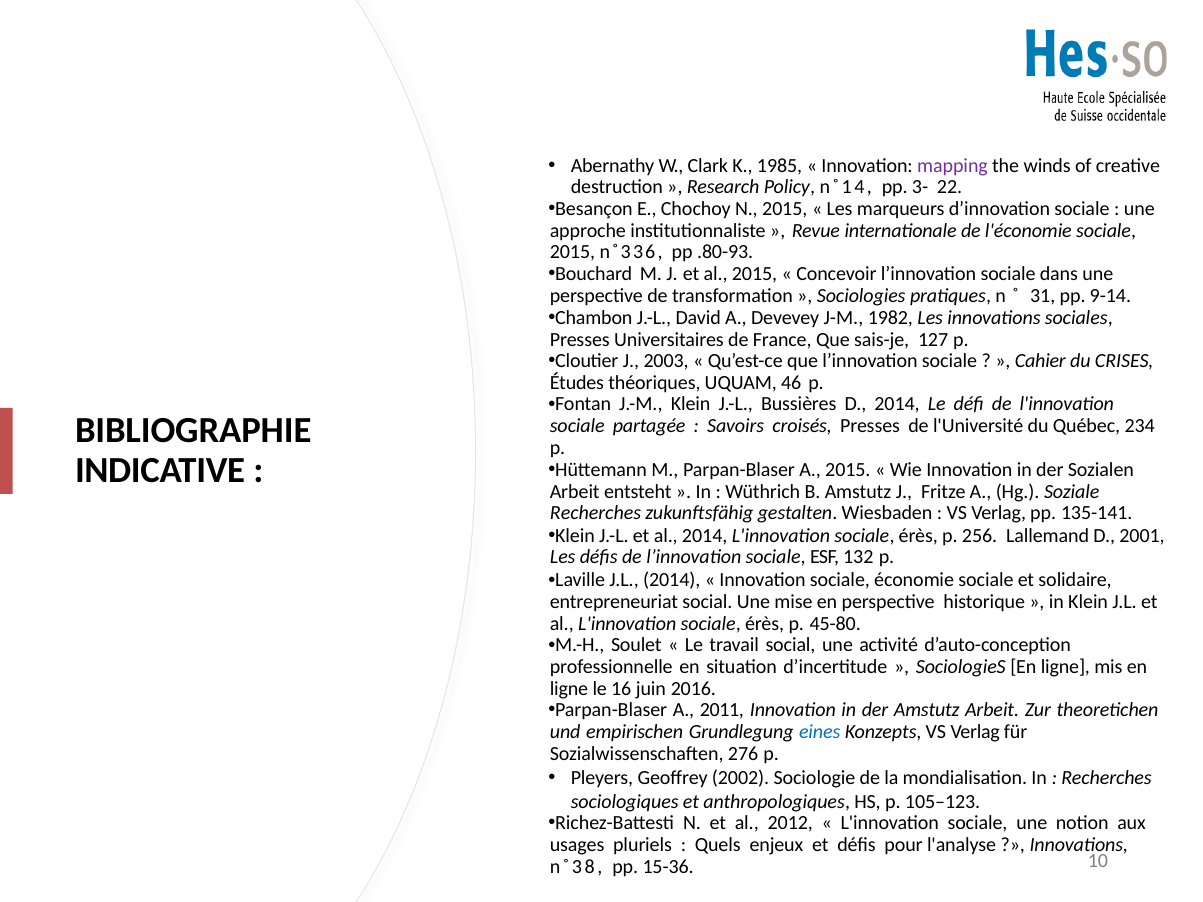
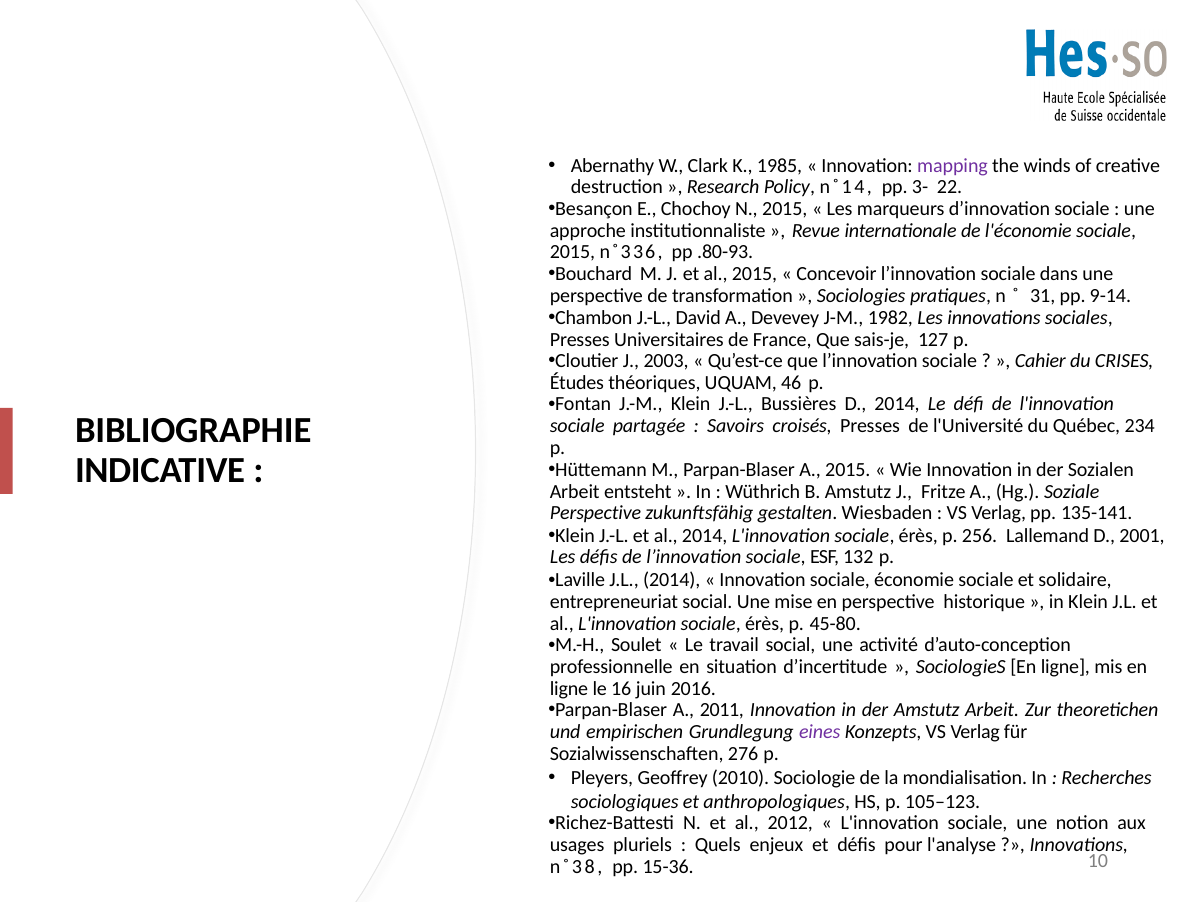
Recherches: Recherches -> Perspective (596, 513)
eines colour: blue -> purple (820, 732)
2002: 2002 -> 2010 (741, 778)
